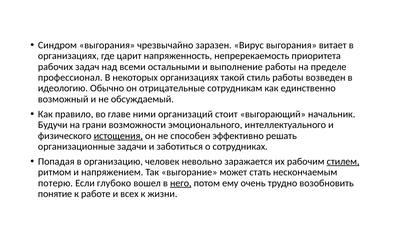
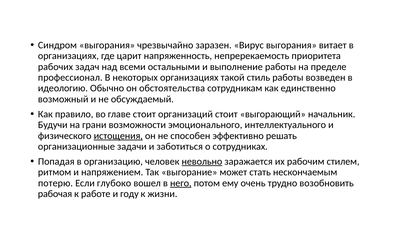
отрицательные: отрицательные -> обстоятельства (172, 88)
главе ними: ними -> стоит (144, 114)
невольно underline: none -> present (202, 161)
стилем underline: present -> none (343, 161)
понятие: понятие -> рабочая (55, 194)
всех: всех -> году (129, 194)
